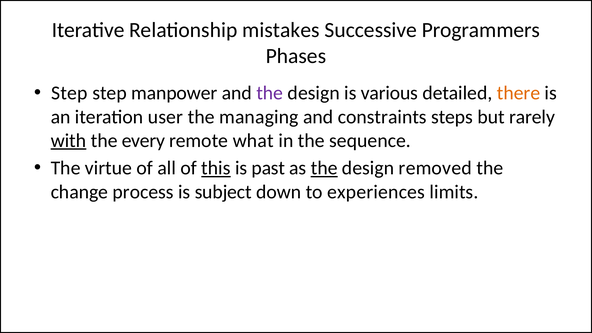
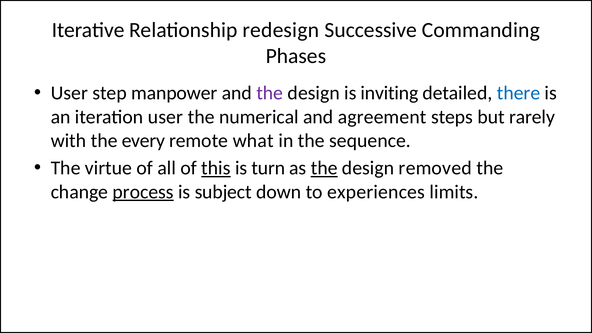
mistakes: mistakes -> redesign (281, 30)
Programmers: Programmers -> Commanding (481, 30)
Step: Step -> User (69, 93)
various: various -> inviting (390, 93)
there colour: orange -> blue (519, 93)
managing: managing -> numerical (259, 117)
constraints: constraints -> agreement (382, 117)
with underline: present -> none (68, 141)
past: past -> turn (268, 168)
process underline: none -> present (143, 192)
